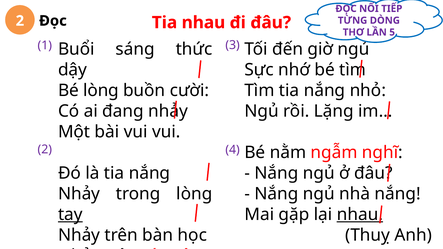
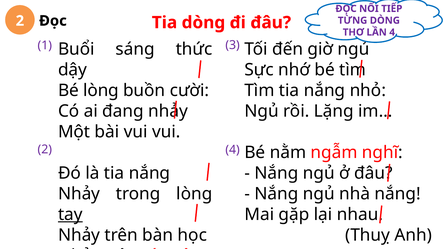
Tia nhau: nhau -> dòng (203, 23)
LẦN 5: 5 -> 4 (392, 32)
nhau underline: present -> none (360, 215)
